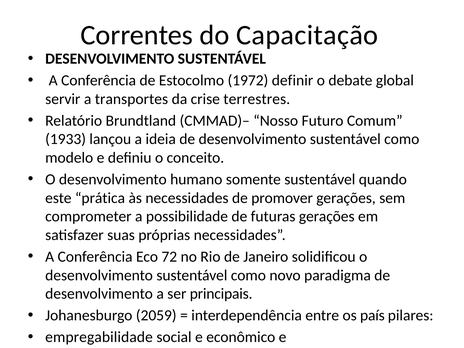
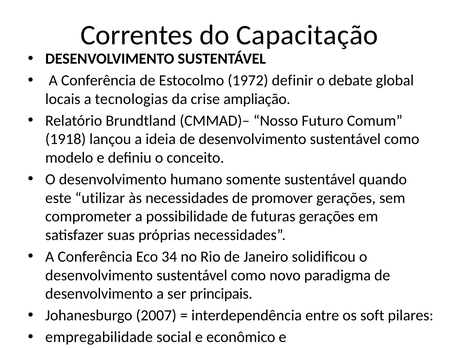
servir: servir -> locais (63, 99)
transportes: transportes -> tecnologias (131, 99)
terrestres: terrestres -> ampliação (257, 99)
1933: 1933 -> 1918 (66, 139)
prática: prática -> utilizar (100, 198)
72: 72 -> 34 (169, 257)
2059: 2059 -> 2007 (156, 316)
país: país -> soft (372, 316)
